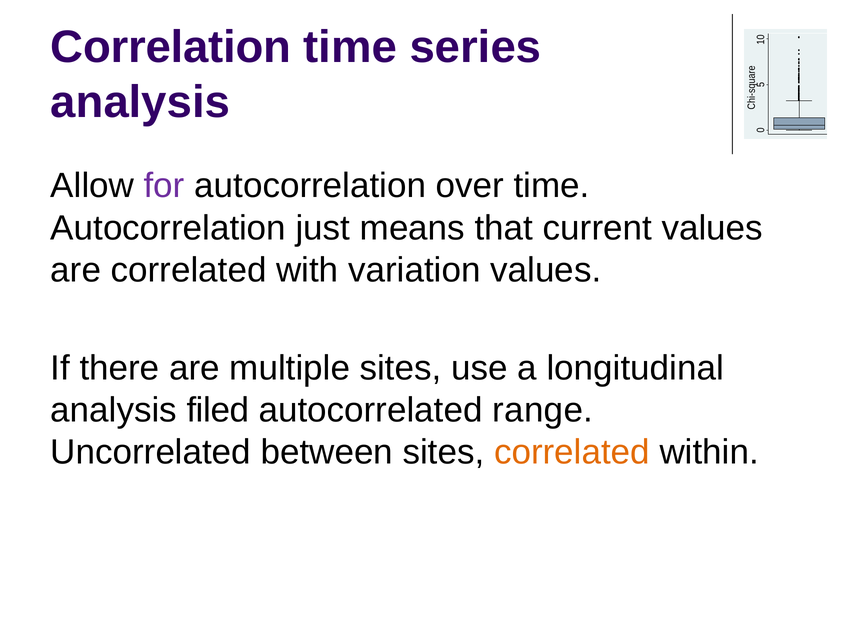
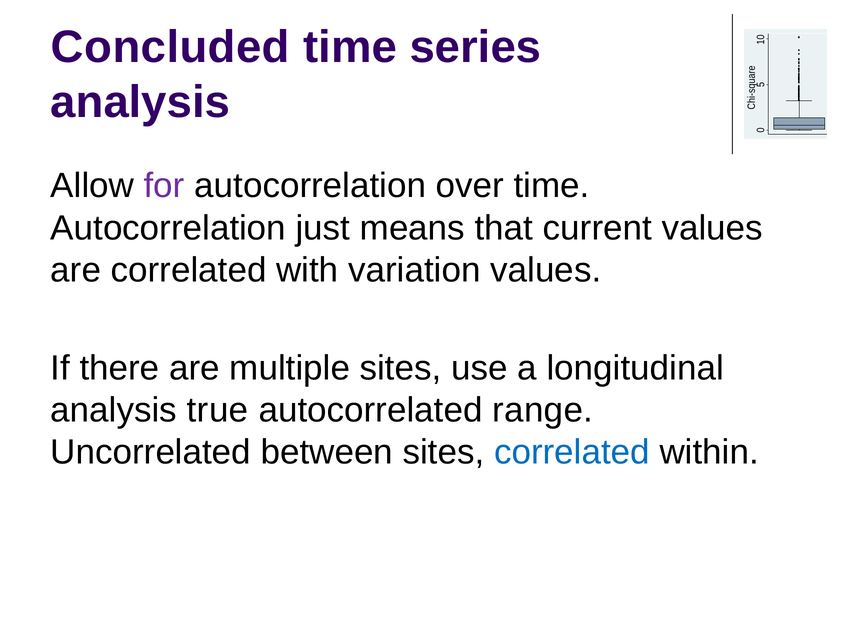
Correlation: Correlation -> Concluded (170, 47)
filed: filed -> true (218, 410)
correlated colour: orange -> blue (572, 452)
